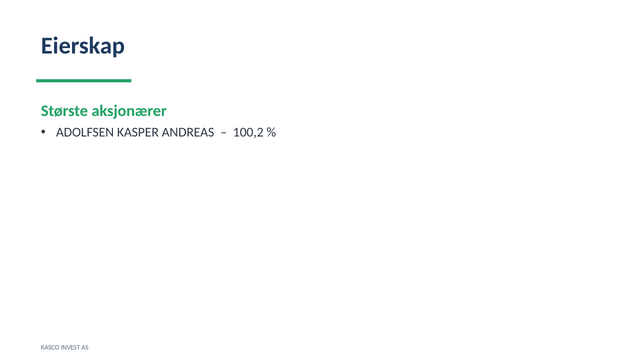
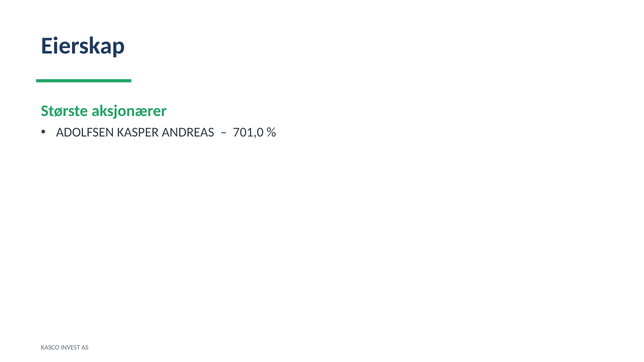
100,2: 100,2 -> 701,0 (248, 132)
